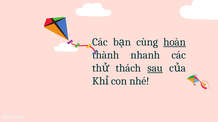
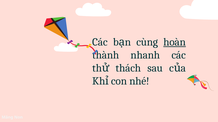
sau underline: present -> none (155, 68)
